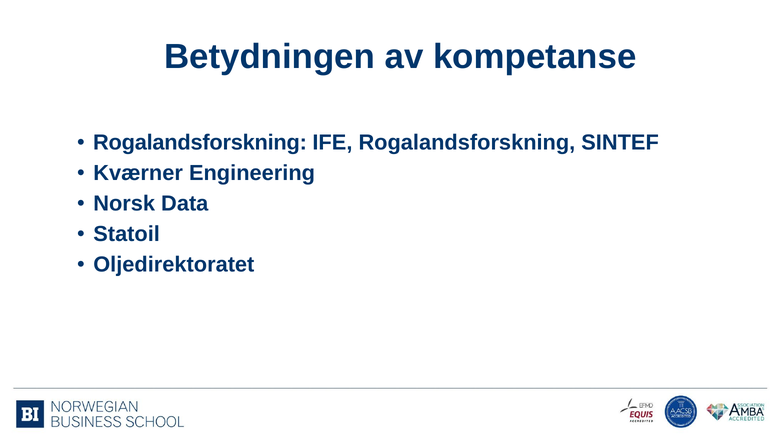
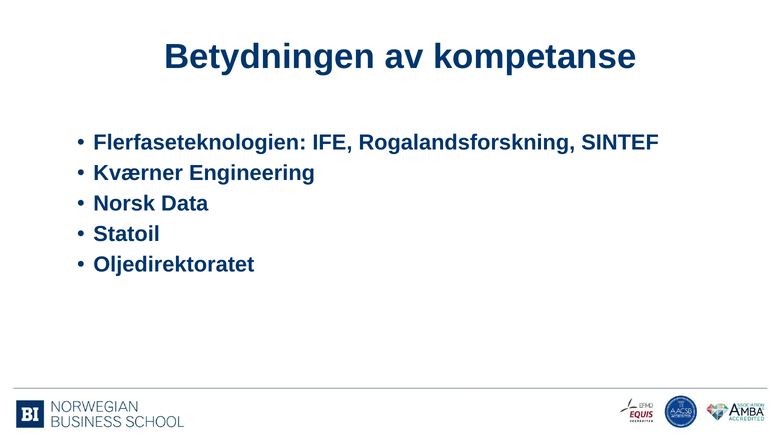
Rogalandsforskning: Rogalandsforskning -> Flerfaseteknologien (200, 142)
